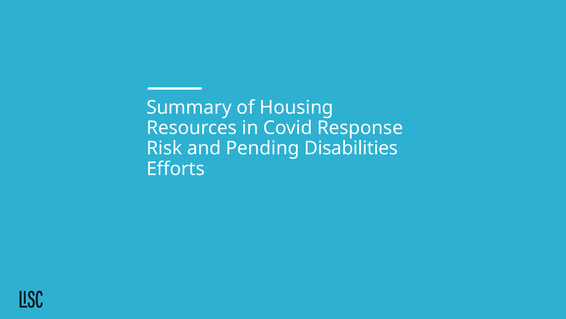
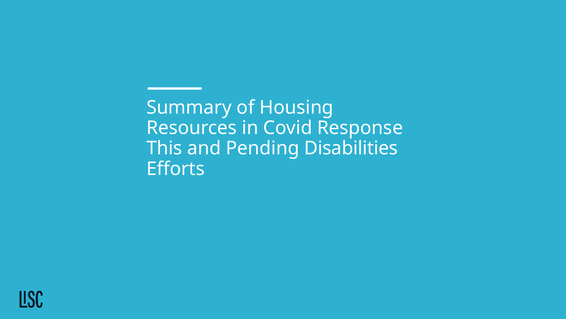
Risk: Risk -> This (164, 148)
